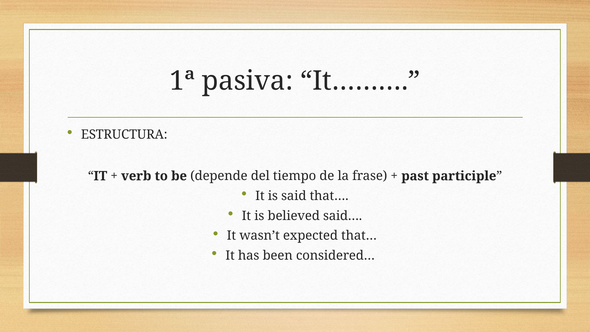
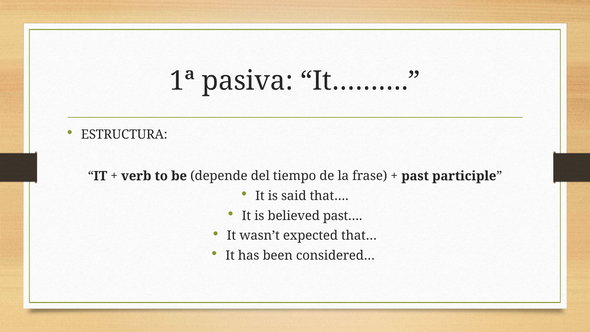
said…: said… -> past… (343, 216)
